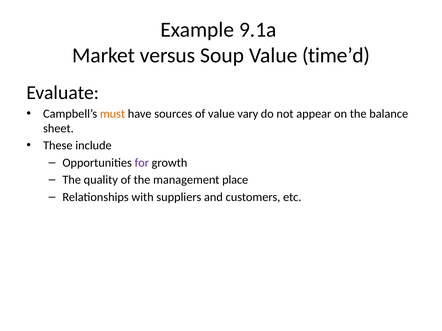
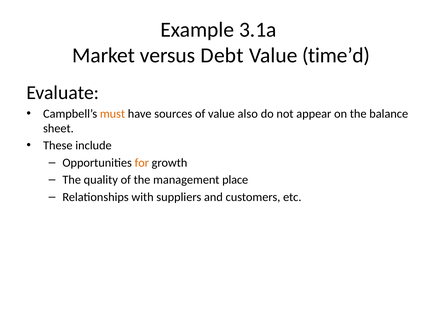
9.1a: 9.1a -> 3.1a (258, 30)
Soup: Soup -> Debt (222, 56)
vary: vary -> also (248, 114)
for colour: purple -> orange (142, 163)
